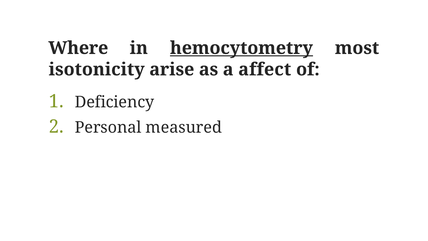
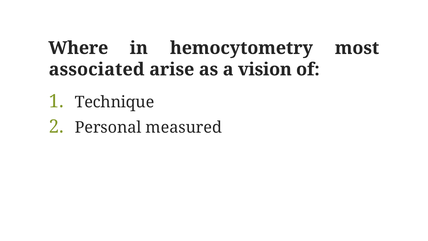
hemocytometry underline: present -> none (241, 48)
isotonicity: isotonicity -> associated (97, 69)
affect: affect -> vision (265, 69)
Deficiency: Deficiency -> Technique (115, 102)
